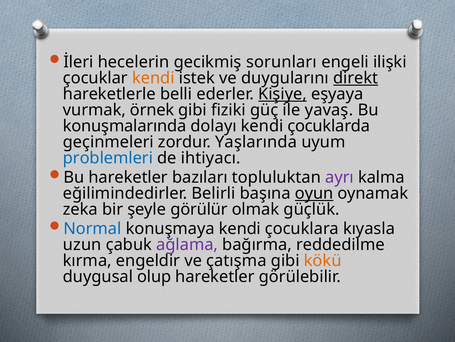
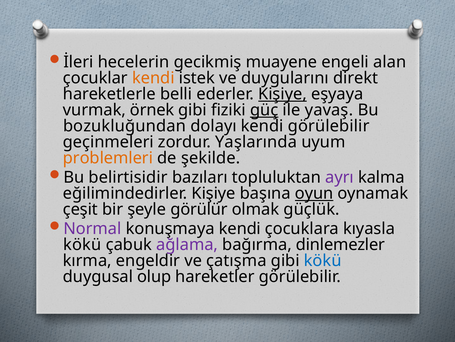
sorunları: sorunları -> muayene (282, 62)
ilişki: ilişki -> alan (390, 62)
direkt underline: present -> none (356, 78)
güç underline: none -> present (264, 110)
konuşmalarında: konuşmalarında -> bozukluğundan (124, 126)
kendi çocuklarda: çocuklarda -> görülebilir (329, 126)
problemleri colour: blue -> orange (108, 158)
ihtiyacı: ihtiyacı -> şekilde (211, 158)
Bu hareketler: hareketler -> belirtisidir (128, 177)
eğilimindedirler Belirli: Belirli -> Kişiye (214, 193)
zeka: zeka -> çeşit (80, 209)
Normal colour: blue -> purple (92, 228)
uzun: uzun -> kökü (82, 244)
reddedilme: reddedilme -> dinlemezler (340, 244)
kökü colour: orange -> blue (323, 260)
